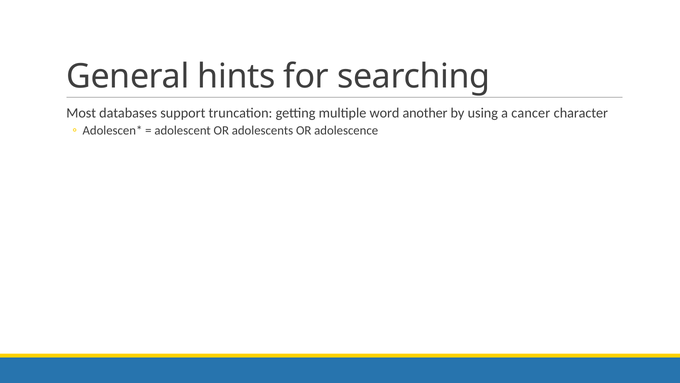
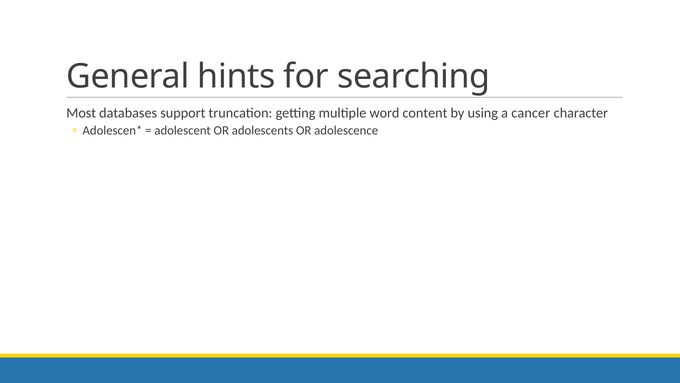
another: another -> content (425, 113)
